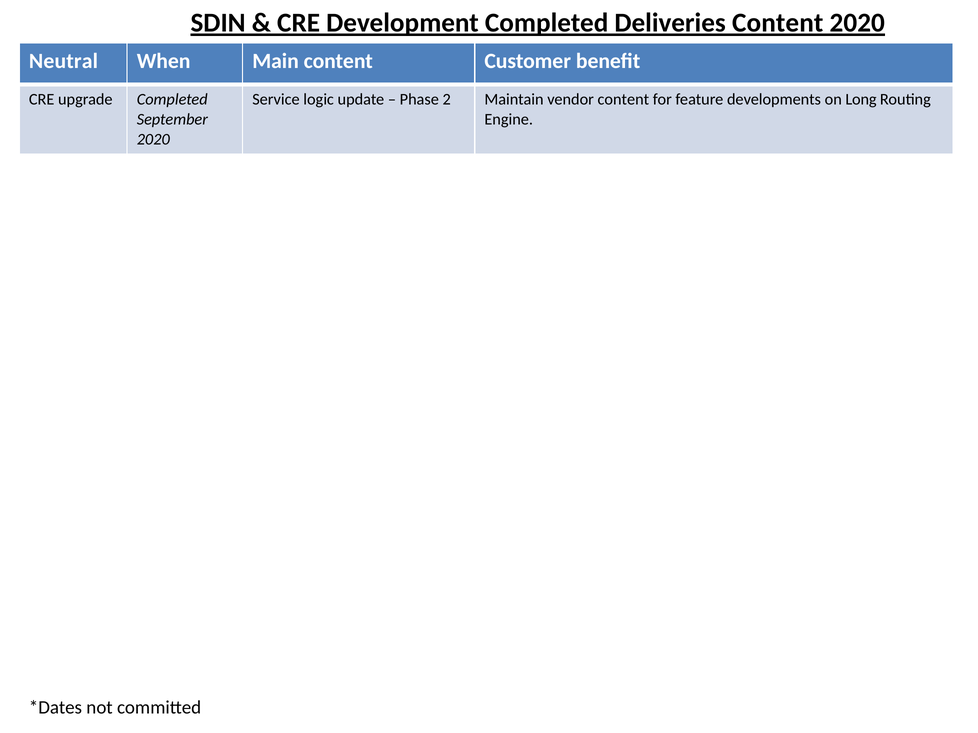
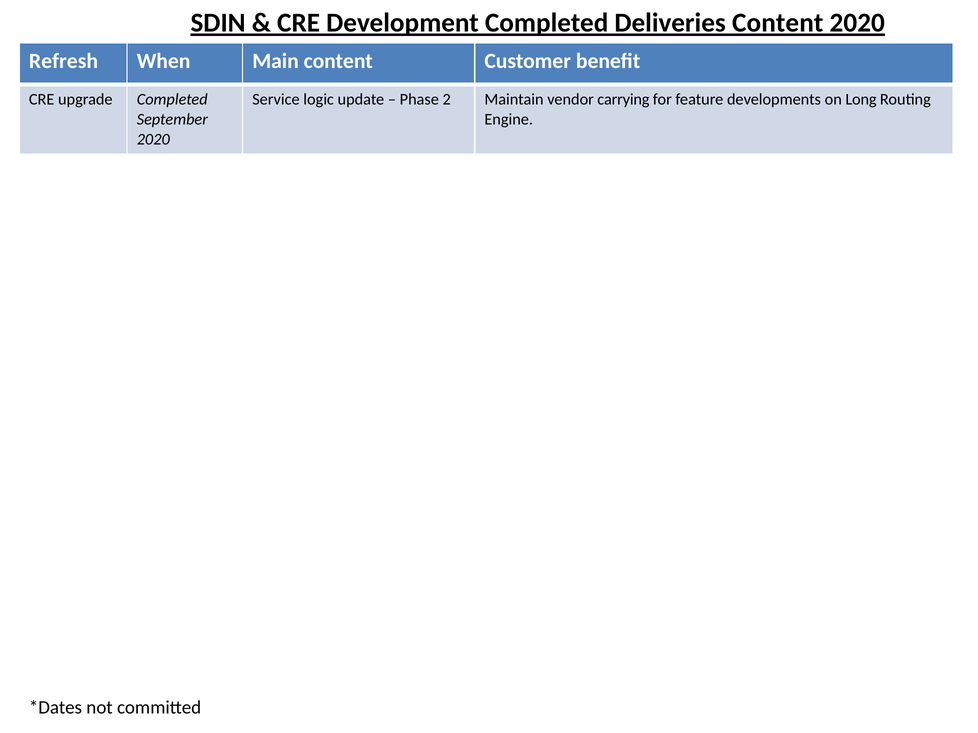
Neutral: Neutral -> Refresh (64, 61)
vendor content: content -> carrying (623, 100)
